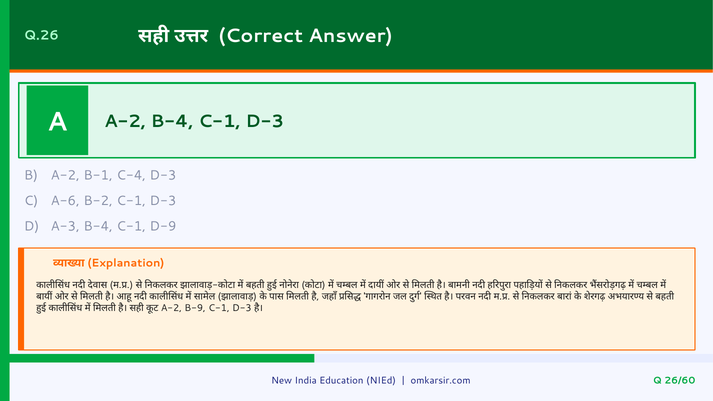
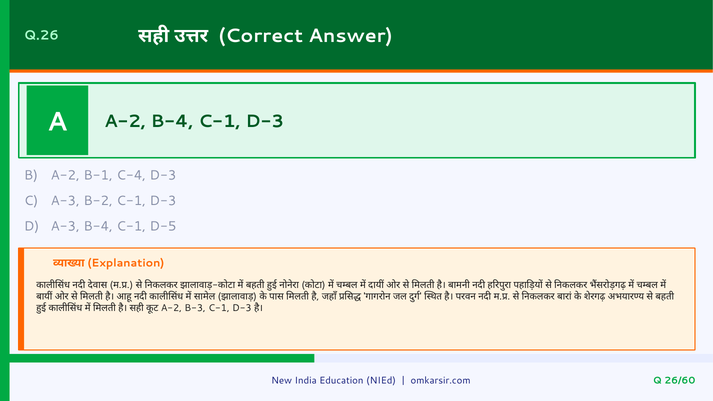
C A-6: A-6 -> A-3 (65, 201)
D-9: D-9 -> D-5 (163, 227)
B-9: B-9 -> B-3 (195, 308)
